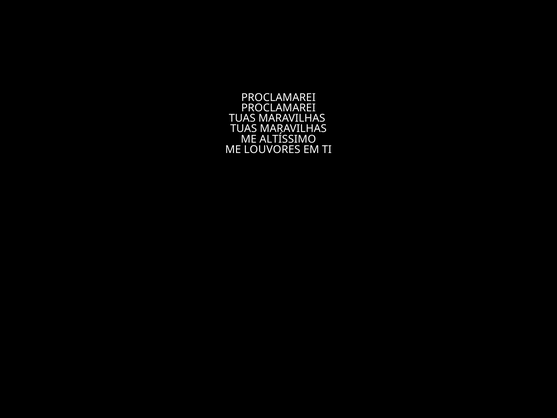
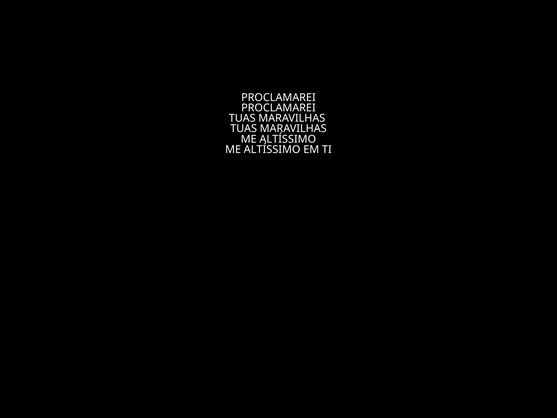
LOUVORES: LOUVORES -> ALTÍSSIMO (272, 149)
